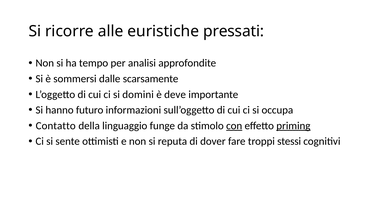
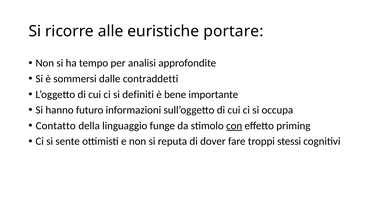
pressati: pressati -> portare (233, 31)
scarsamente: scarsamente -> contraddetti (151, 79)
domini: domini -> definiti (138, 95)
deve: deve -> bene (175, 95)
priming underline: present -> none (293, 126)
